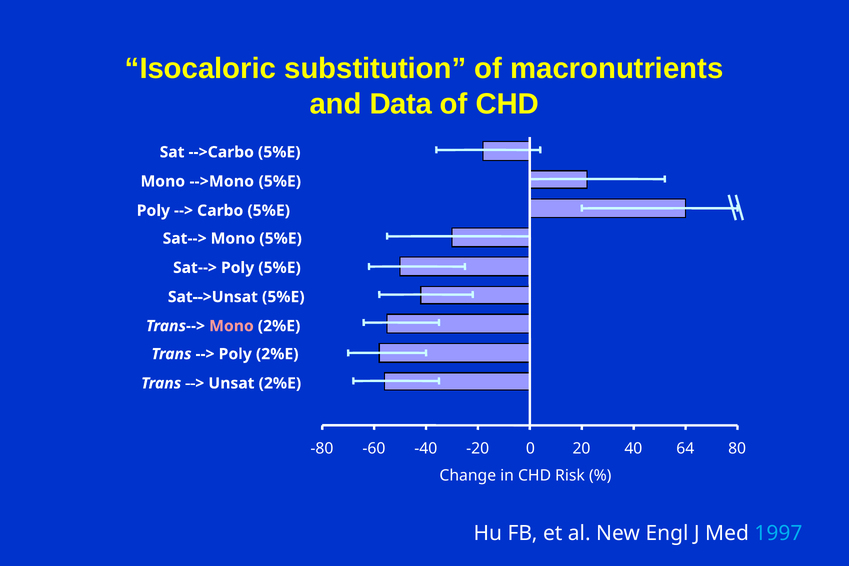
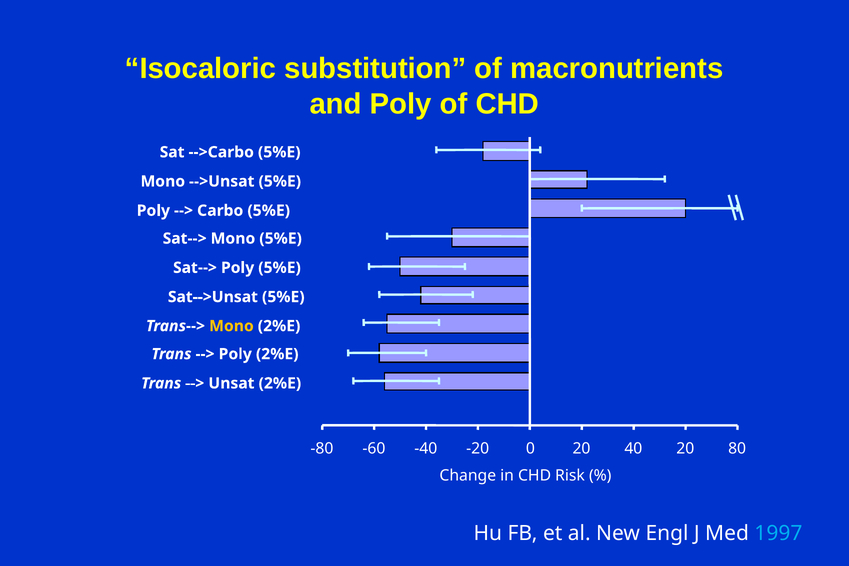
and Data: Data -> Poly (401, 104)
-->Mono: -->Mono -> -->Unsat (222, 181)
Mono colour: pink -> yellow (231, 326)
40 64: 64 -> 20 (685, 449)
